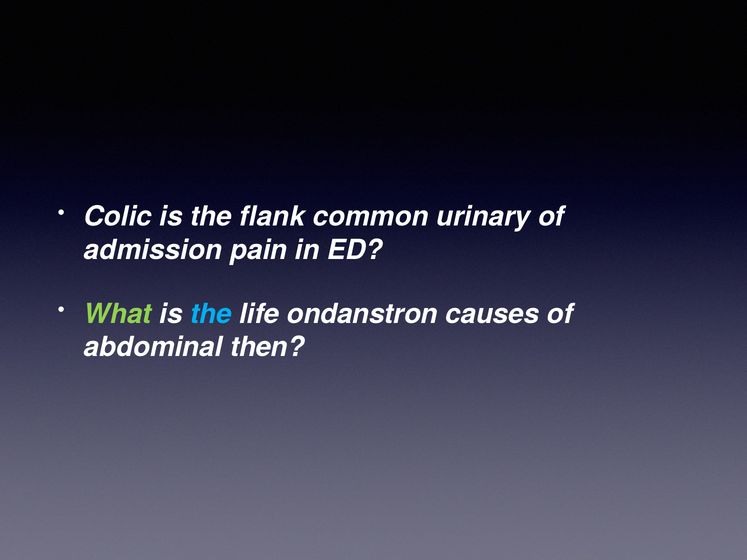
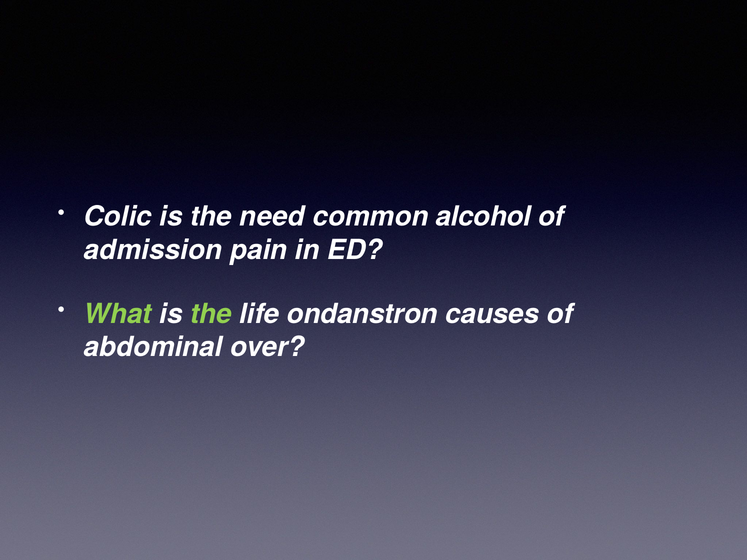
flank: flank -> need (272, 217)
urinary: urinary -> alcohol (483, 217)
the colour: light blue -> light green (211, 314)
then: then -> over (267, 347)
